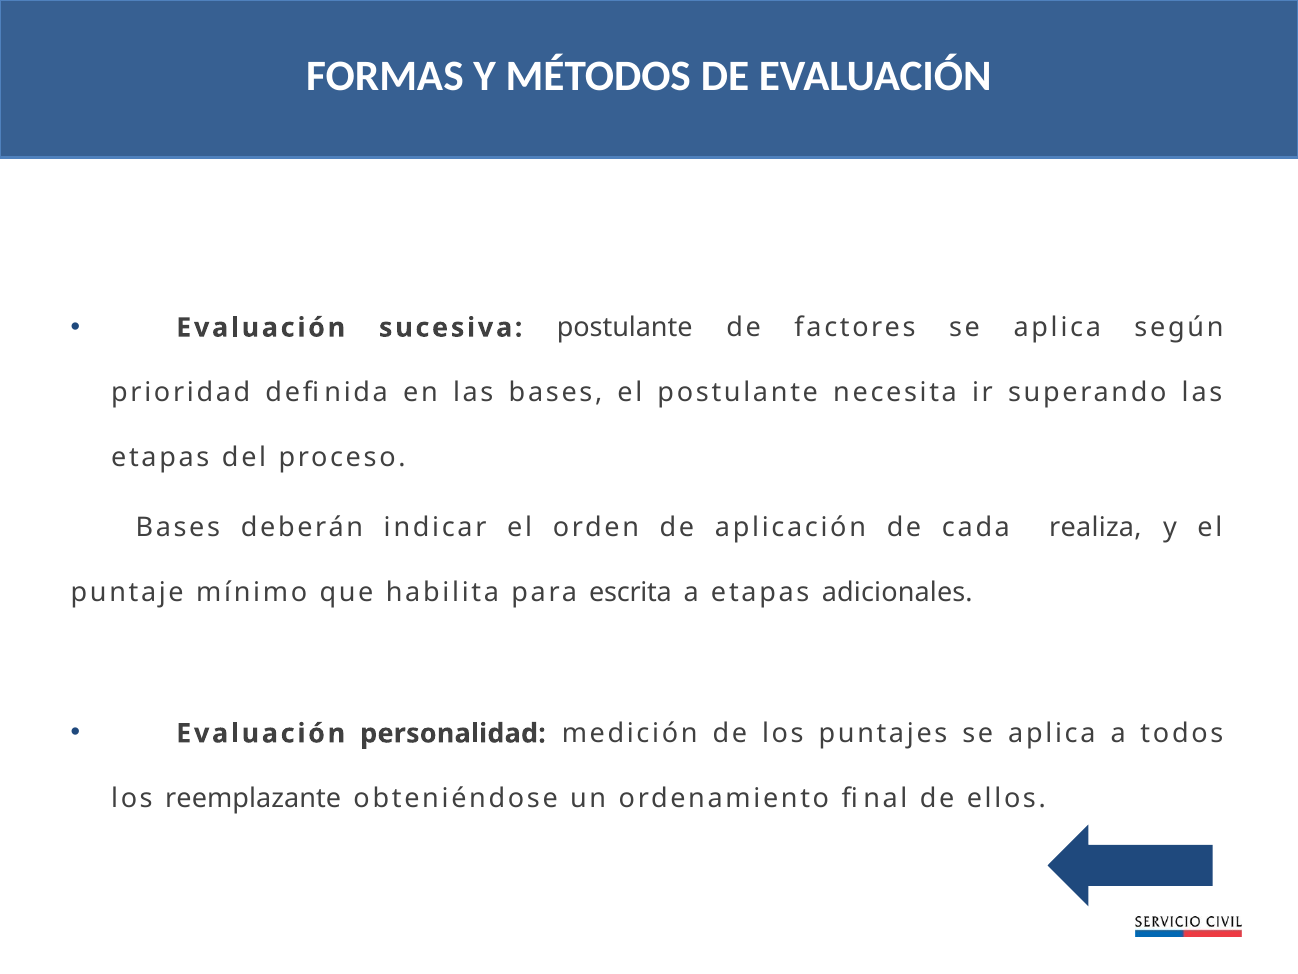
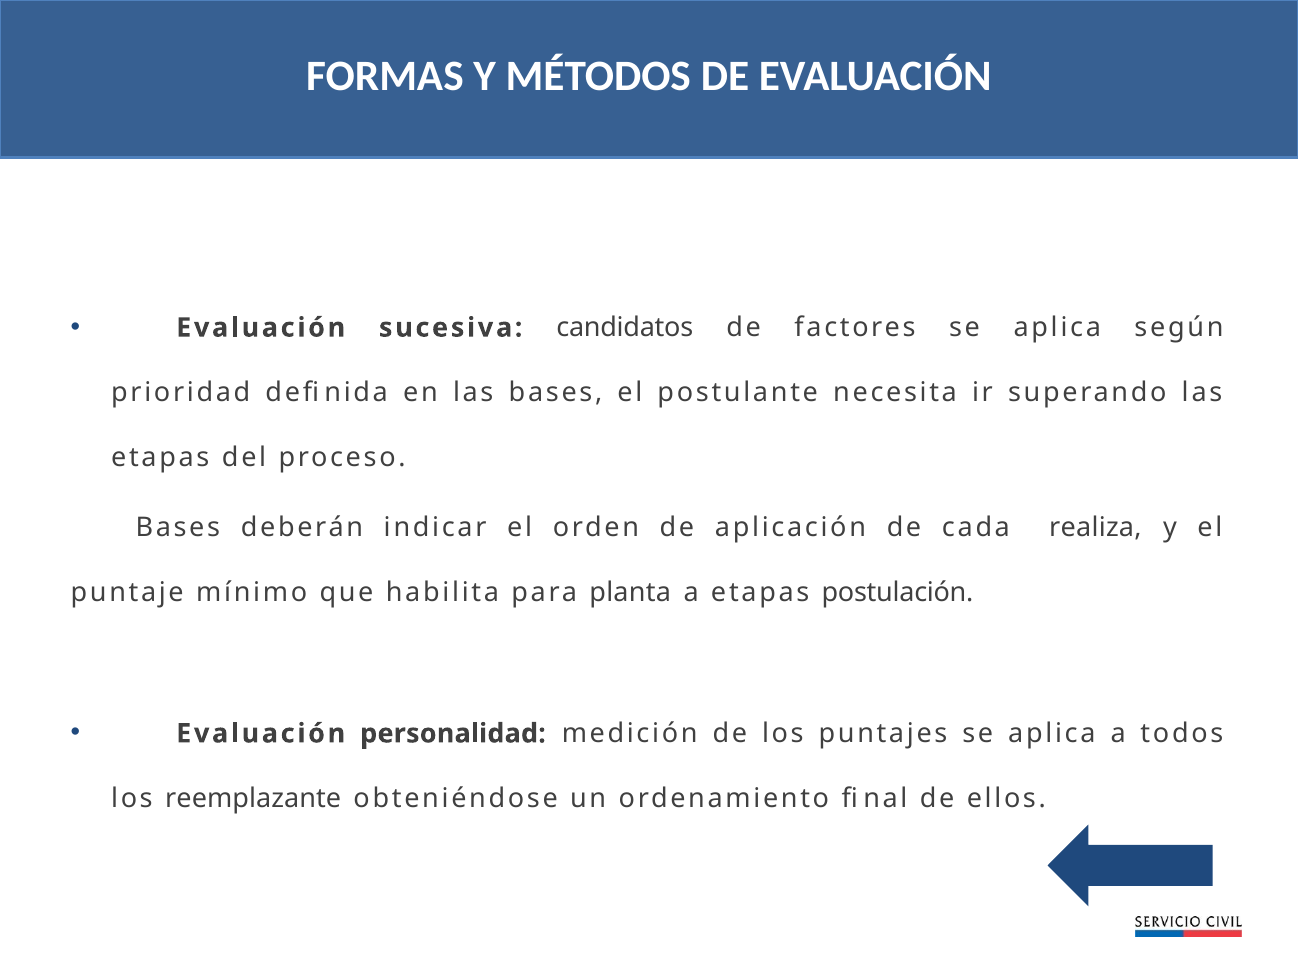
sucesiva postulante: postulante -> candidatos (625, 328)
escrita: escrita -> planta (630, 593)
adicionales: adicionales -> postulación (898, 593)
